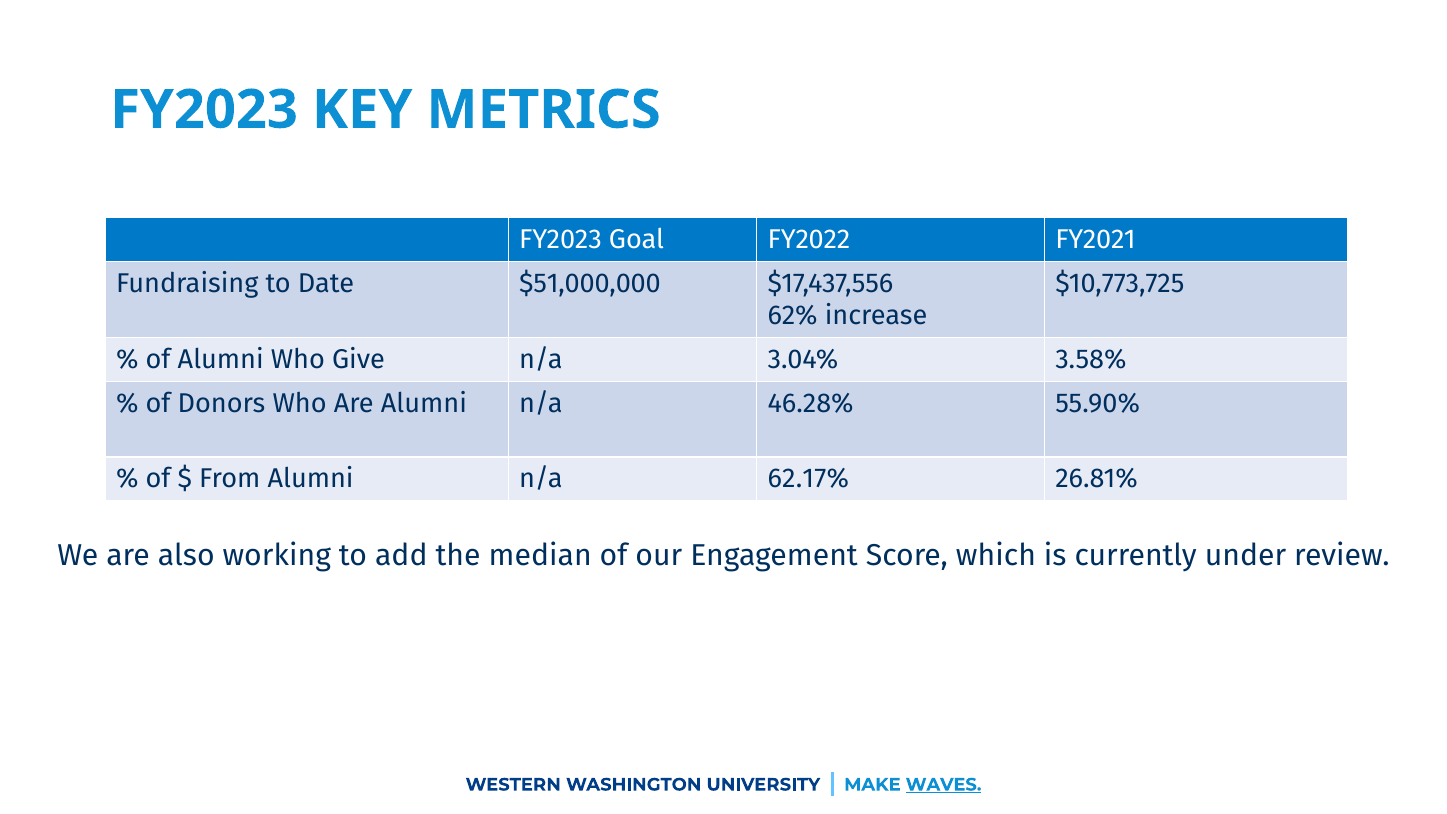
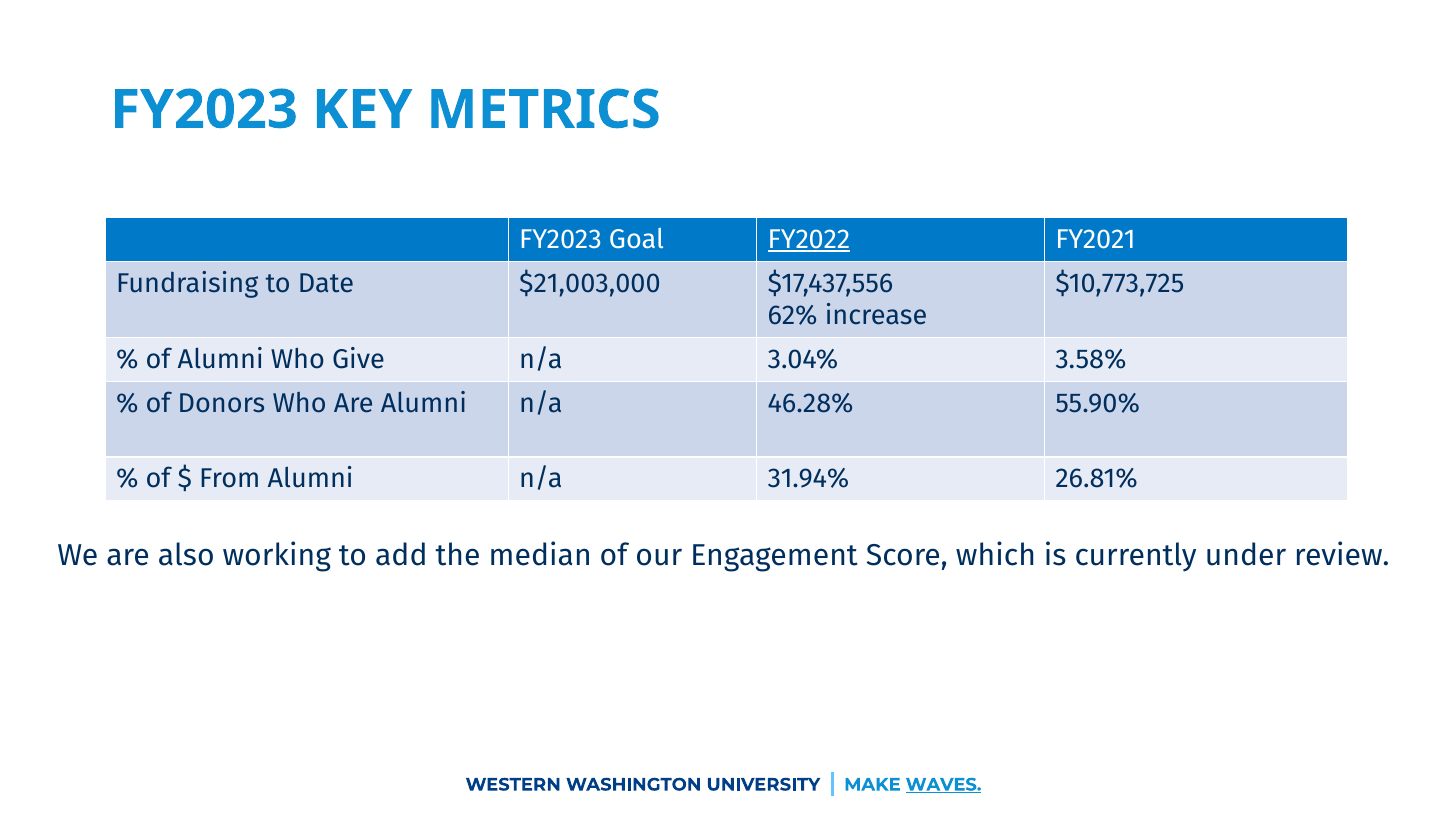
FY2022 underline: none -> present (809, 239)
$51,000,000: $51,000,000 -> $21,003,000 (590, 283)
62.17%: 62.17% -> 31.94% (808, 479)
